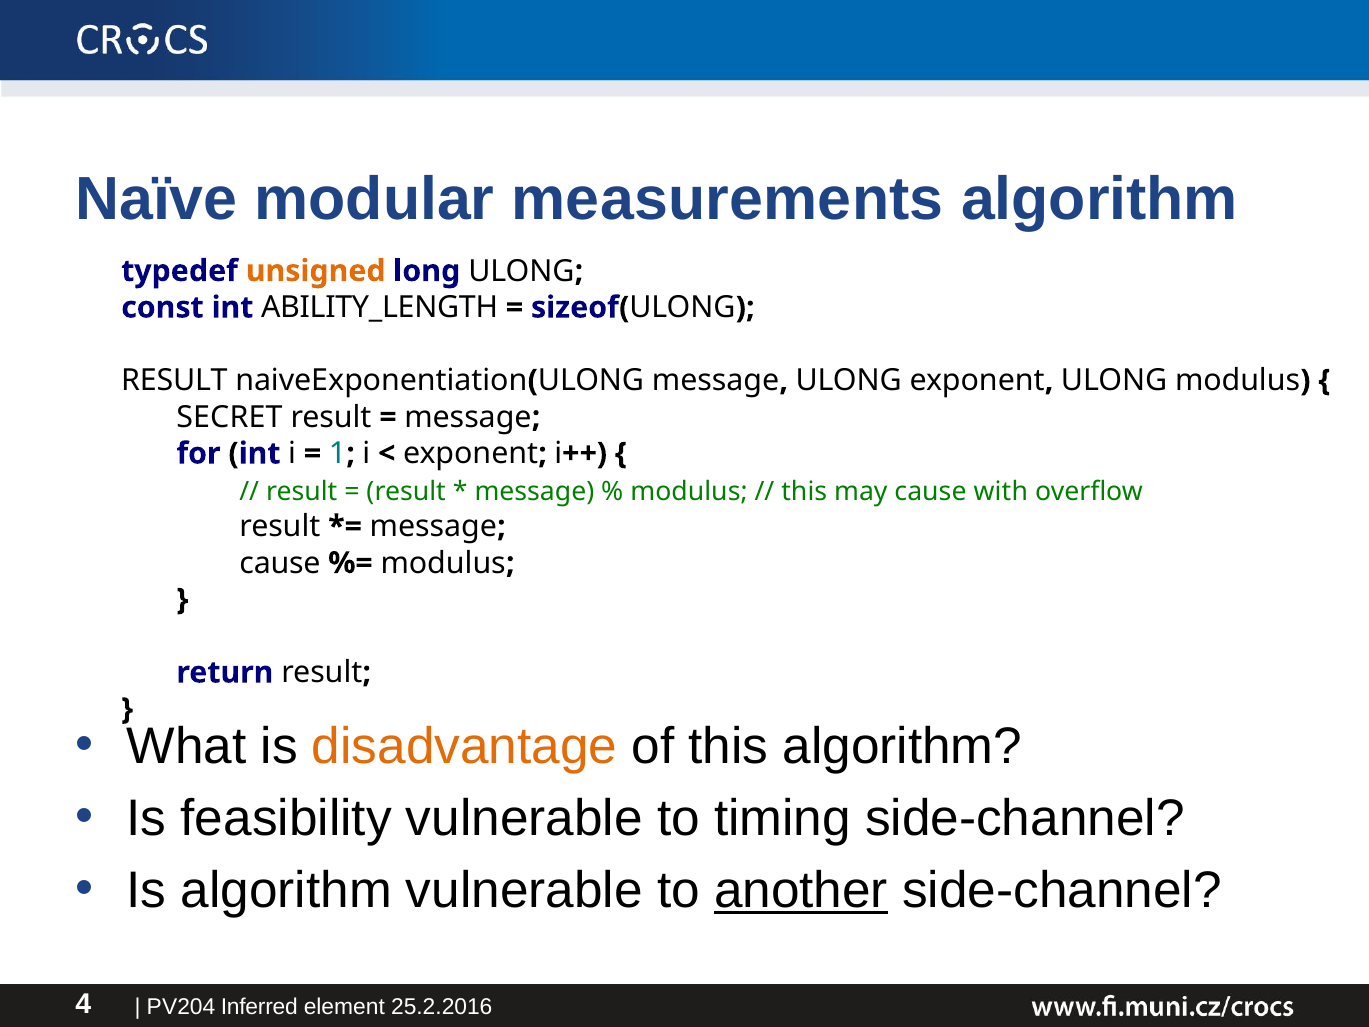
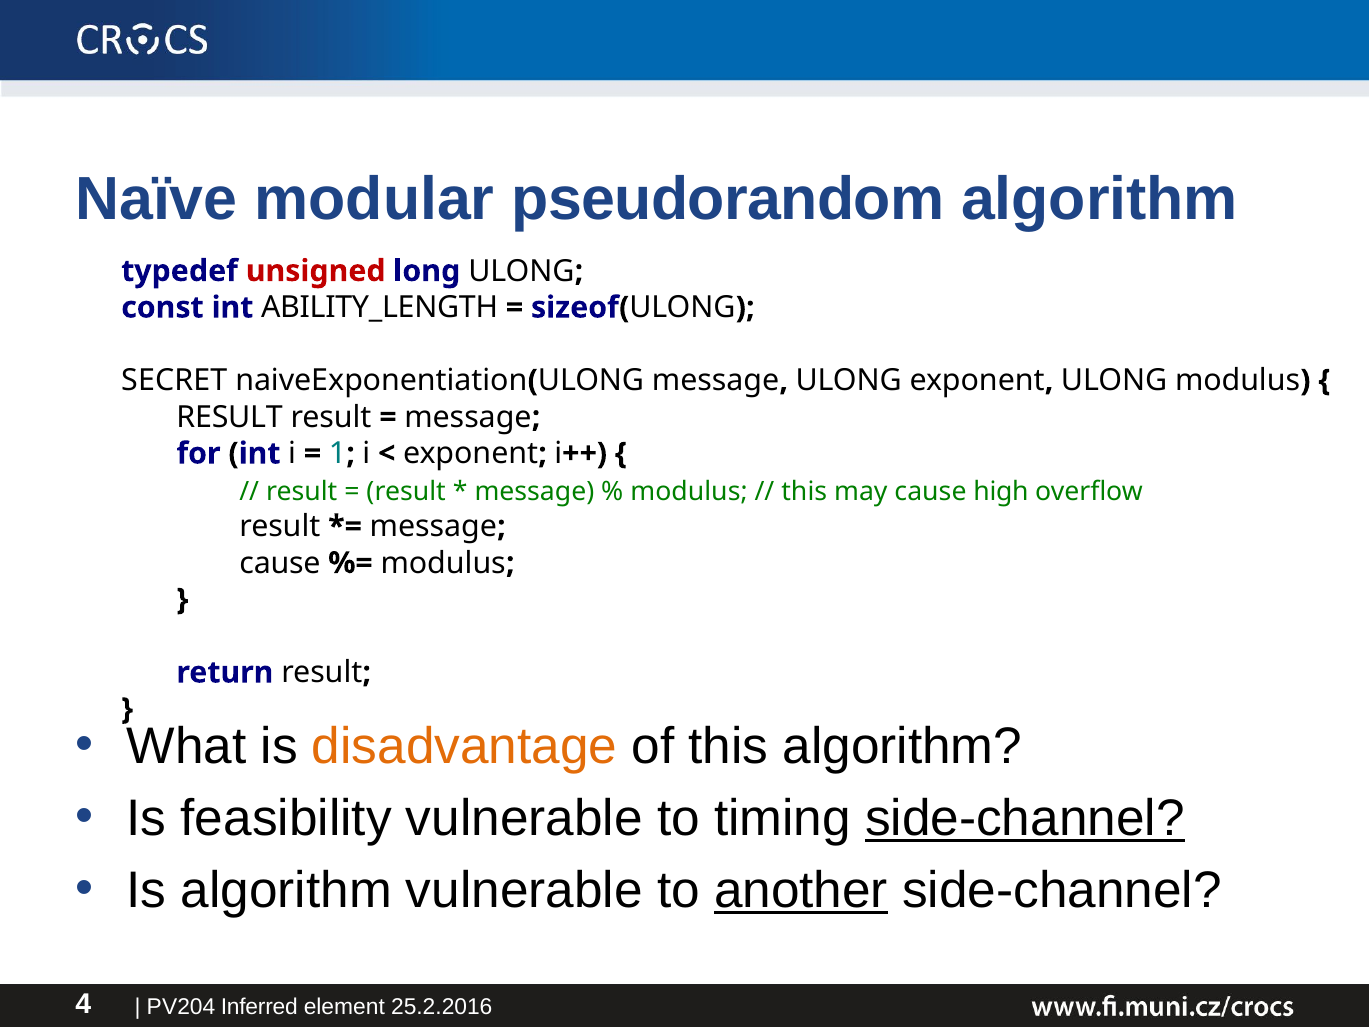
measurements: measurements -> pseudorandom (728, 200)
unsigned colour: orange -> red (316, 271)
RESULT: RESULT -> SECRET (174, 380)
SECRET: SECRET -> RESULT (230, 417)
with: with -> high (1001, 491)
side-channel underline: none -> present (1025, 818)
